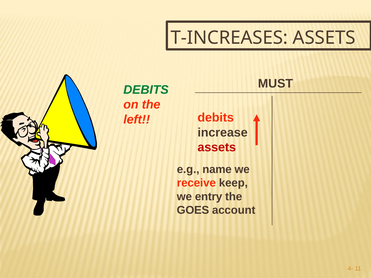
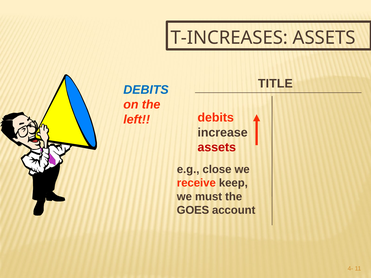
MUST: MUST -> TITLE (275, 84)
DEBITS colour: green -> blue (146, 90)
name: name -> close (217, 170)
entry: entry -> must (209, 197)
